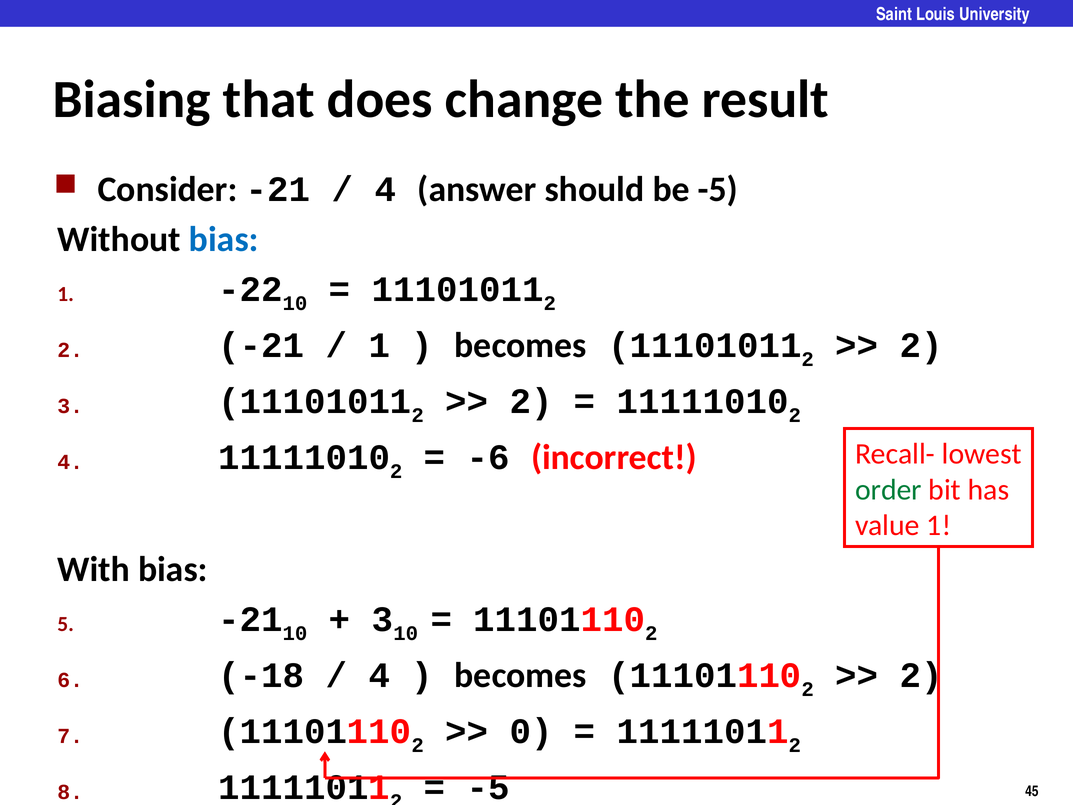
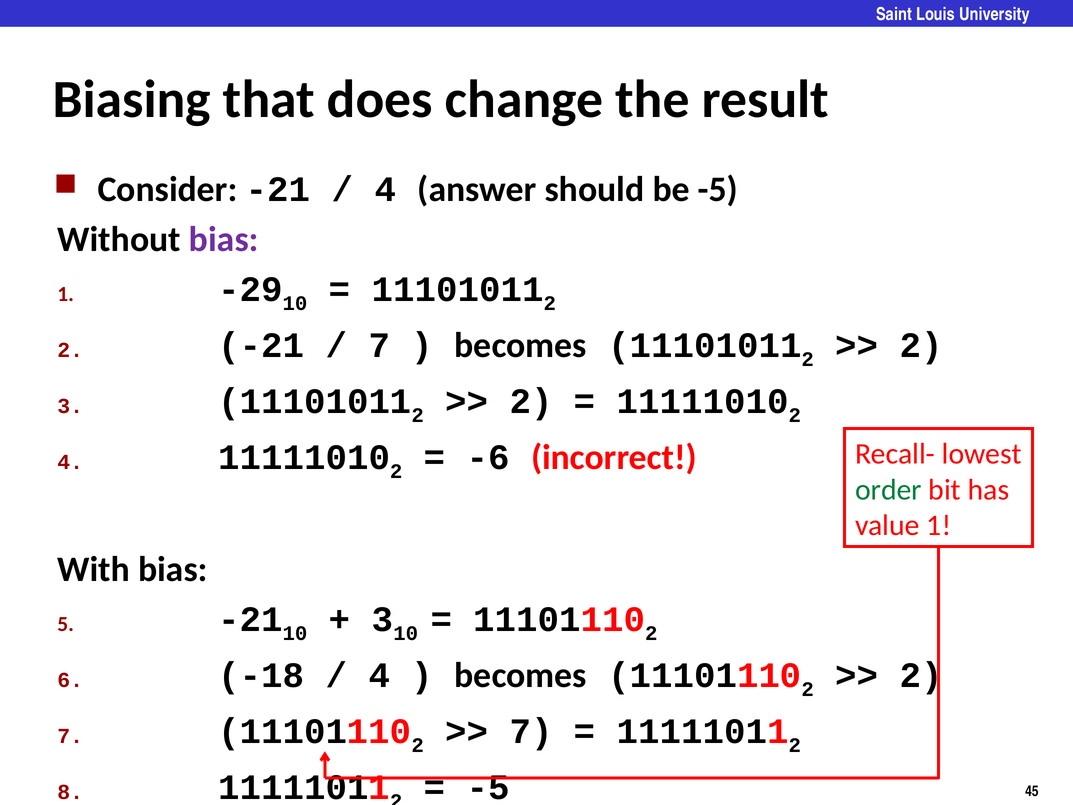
bias colour: blue -> purple (224, 239)
-22: -22 -> -29 (250, 289)
1: 1 -> 7 (379, 345)
0: 0 -> 7 (531, 731)
